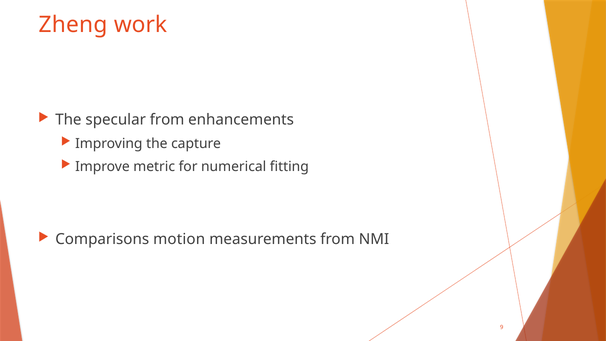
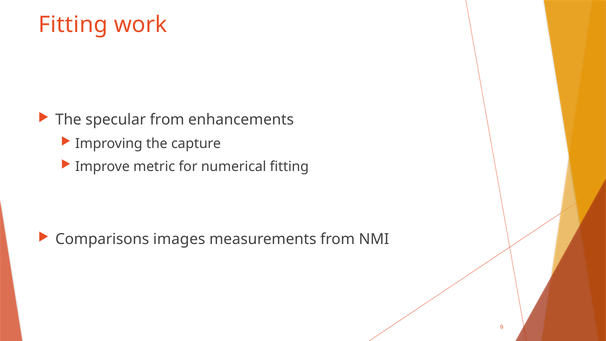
Zheng: Zheng -> Fitting (73, 25)
motion: motion -> images (179, 239)
